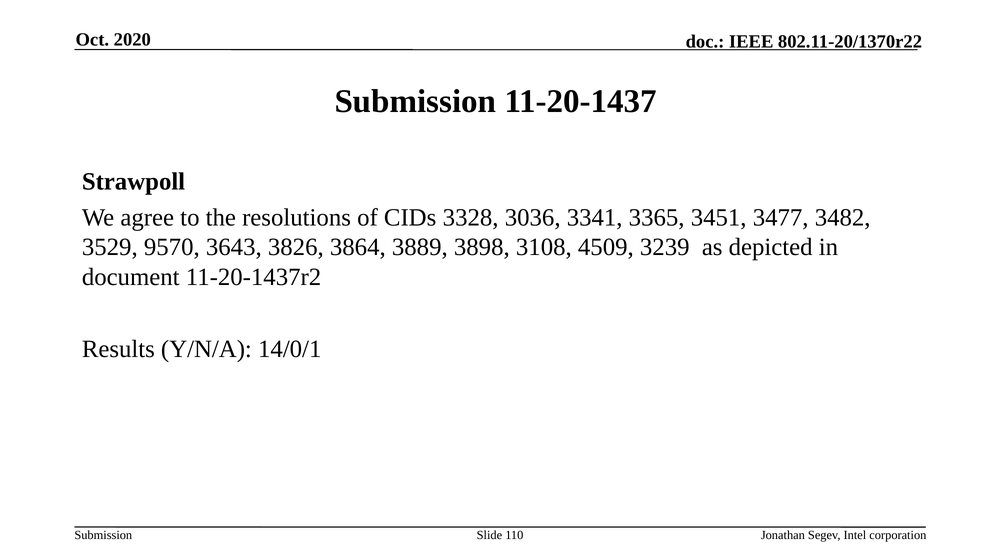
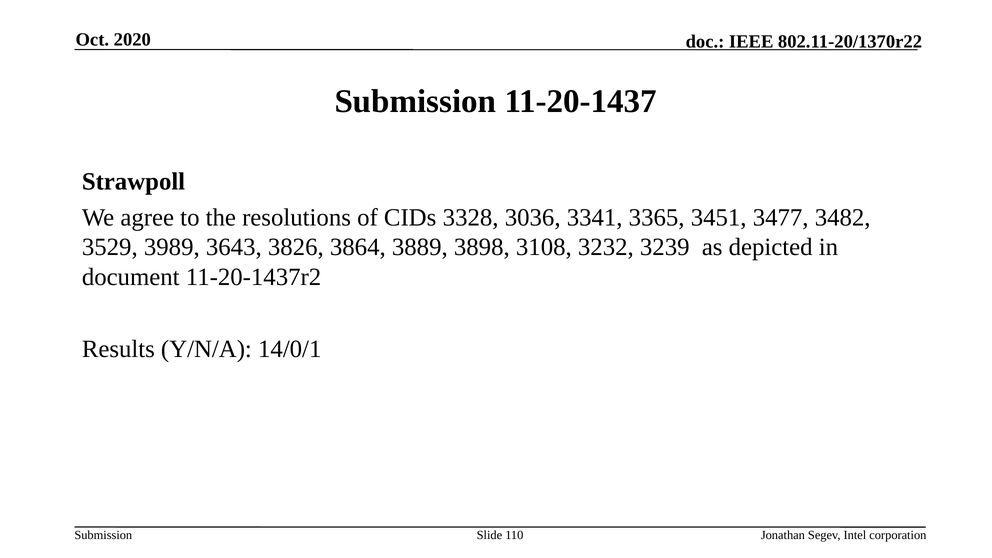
9570: 9570 -> 3989 (172, 247)
4509: 4509 -> 3232 (606, 247)
